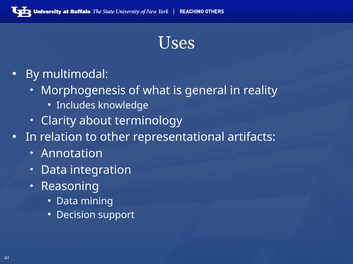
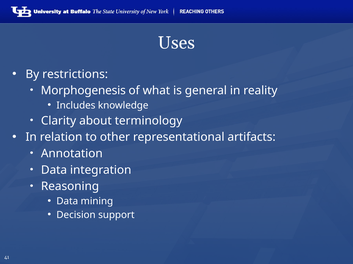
multimodal: multimodal -> restrictions (75, 74)
